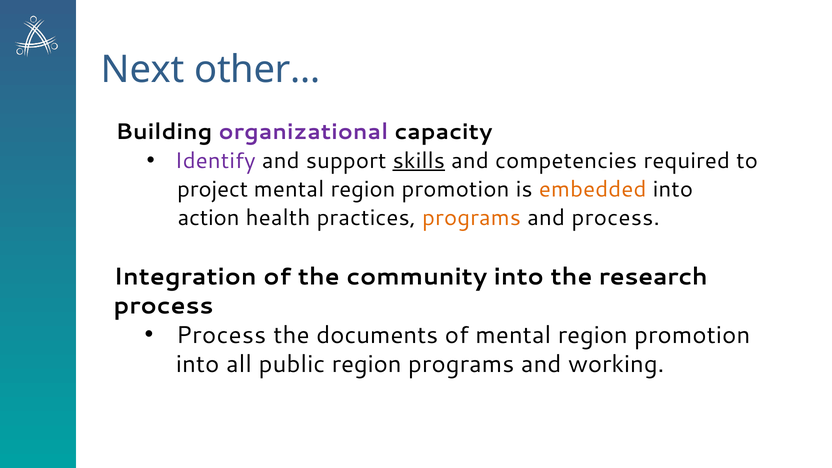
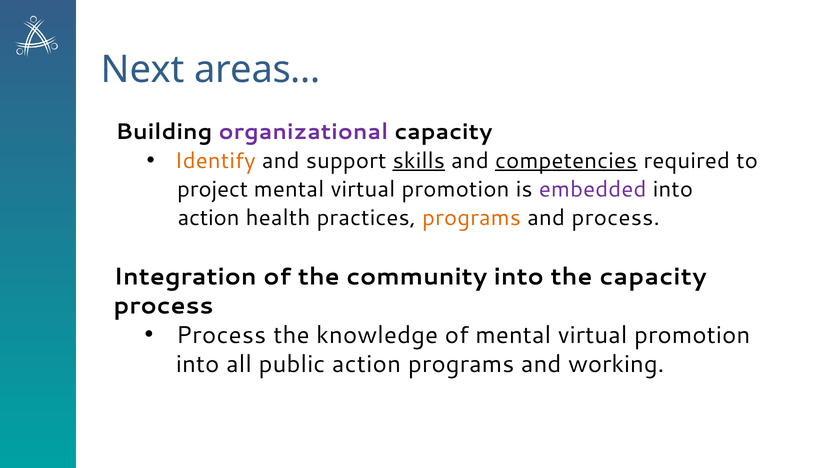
other…: other… -> areas… (257, 70)
Identify colour: purple -> orange (215, 161)
competencies underline: none -> present (566, 161)
region: region -> virtual (363, 189)
embedded colour: orange -> purple (593, 189)
the research: research -> capacity (653, 277)
documents: documents -> knowledge (377, 335)
of mental region: region -> virtual (593, 335)
public region: region -> action (366, 364)
